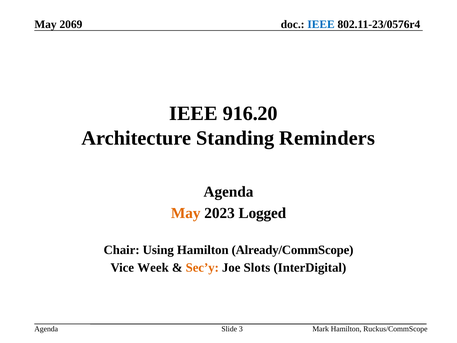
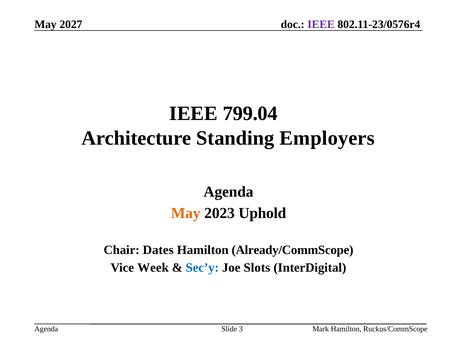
2069: 2069 -> 2027 (71, 24)
IEEE colour: blue -> purple (321, 24)
916.20: 916.20 -> 799.04 (250, 114)
Reminders: Reminders -> Employers (327, 138)
Logged: Logged -> Uphold (262, 213)
Using: Using -> Dates (158, 250)
Sec’y colour: orange -> blue (202, 267)
